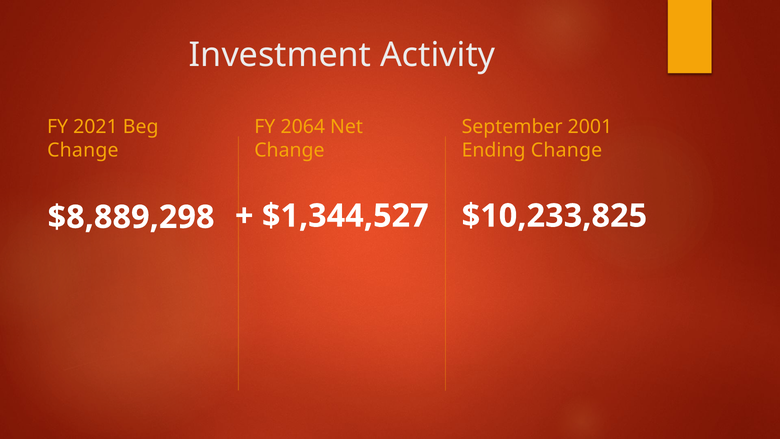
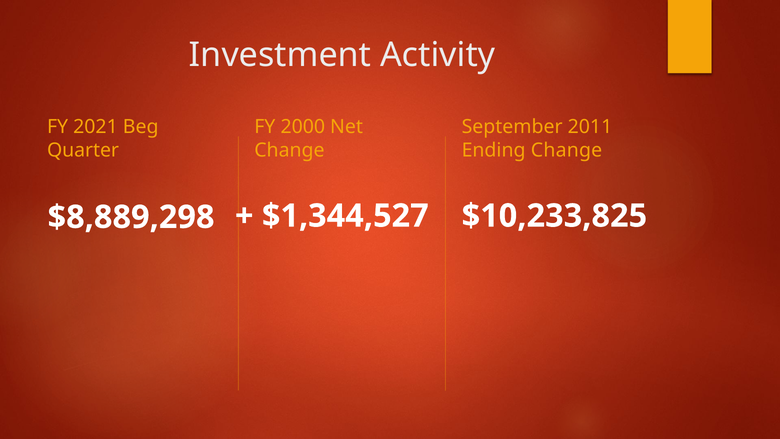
2064: 2064 -> 2000 (303, 127)
2001: 2001 -> 2011 (590, 127)
Change: Change -> Quarter (83, 150)
